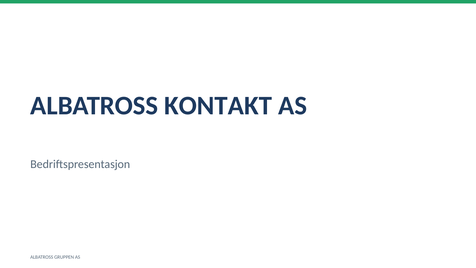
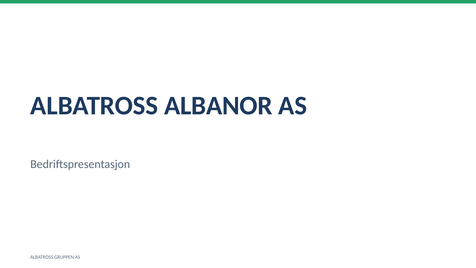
KONTAKT: KONTAKT -> ALBANOR (218, 106)
